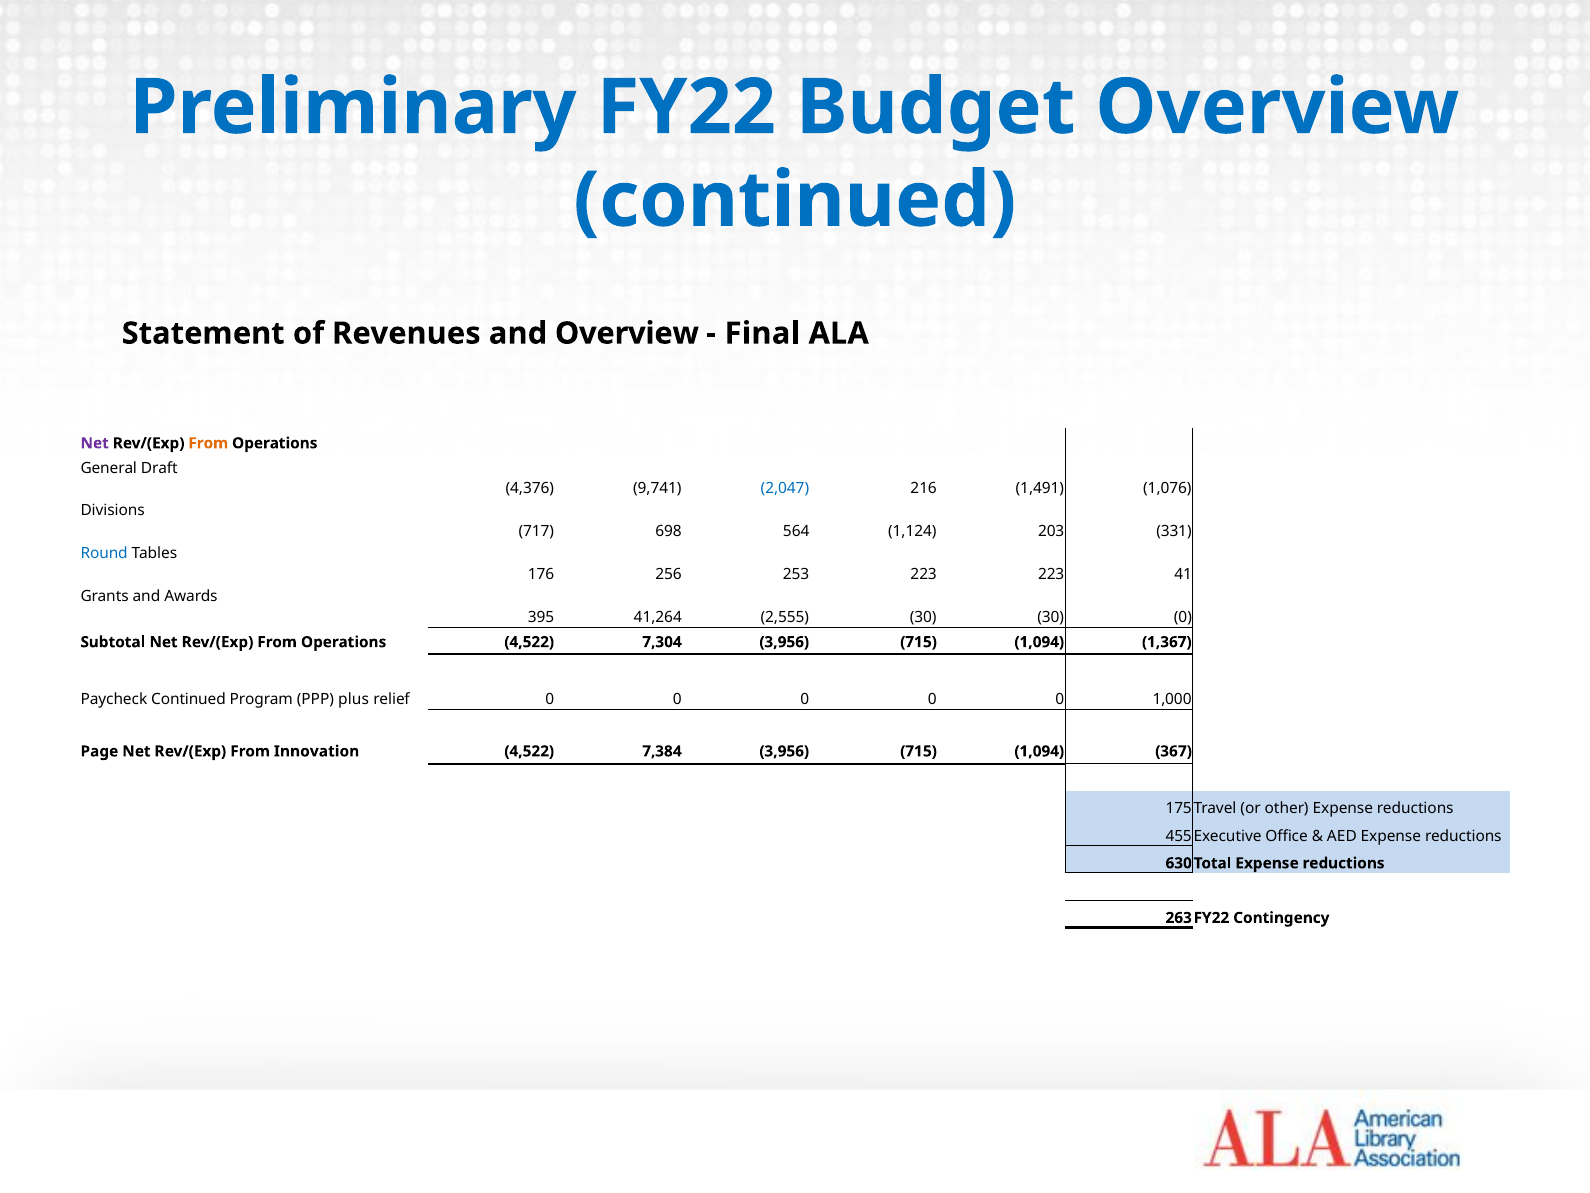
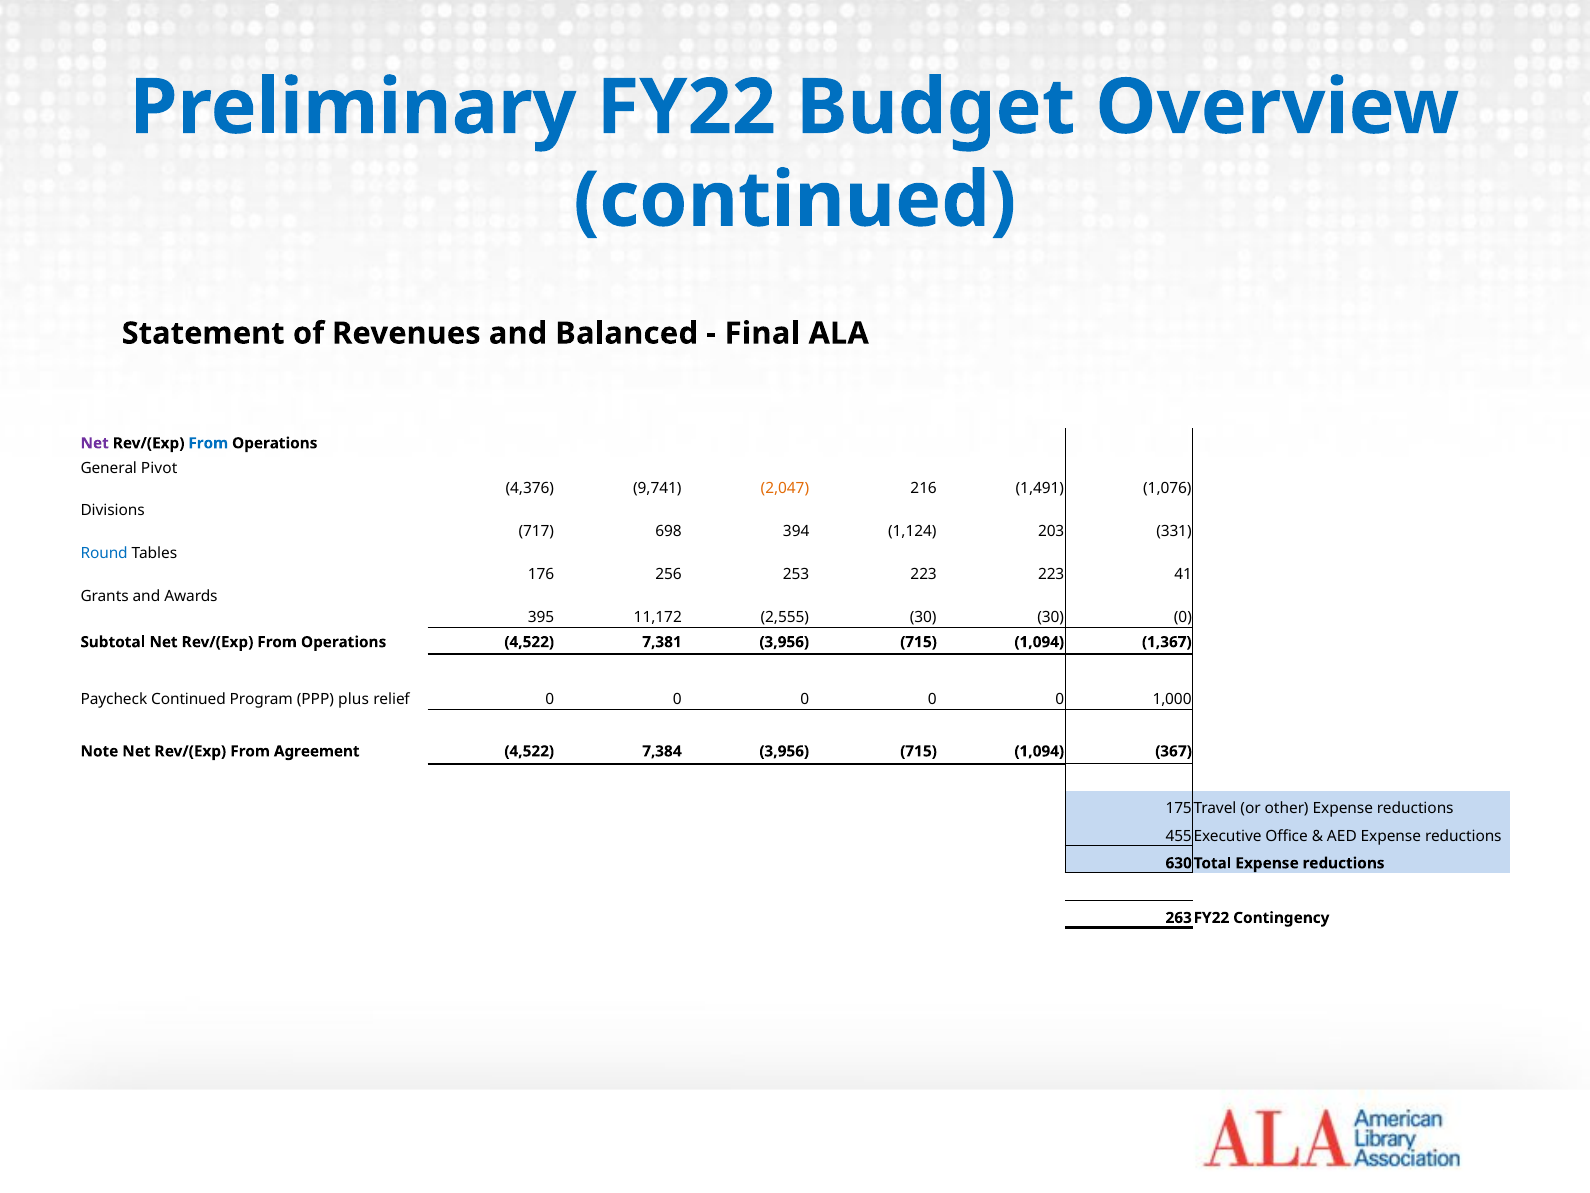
and Overview: Overview -> Balanced (627, 333)
From colour: orange -> blue (208, 443)
Draft: Draft -> Pivot (159, 468)
2,047 colour: blue -> orange (785, 489)
564: 564 -> 394 (796, 531)
41,264: 41,264 -> 11,172 (658, 617)
7,304: 7,304 -> 7,381 (662, 642)
Page: Page -> Note (99, 751)
Innovation: Innovation -> Agreement (317, 751)
